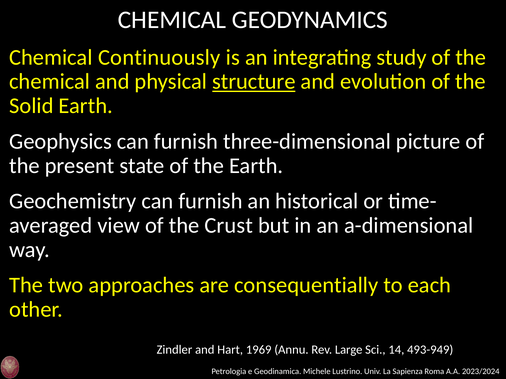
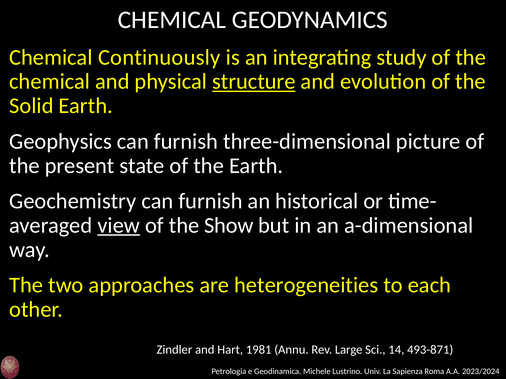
view underline: none -> present (119, 226)
Crust: Crust -> Show (229, 226)
consequentially: consequentially -> heterogeneities (306, 285)
1969: 1969 -> 1981 (259, 350)
493-949: 493-949 -> 493-871 (430, 350)
